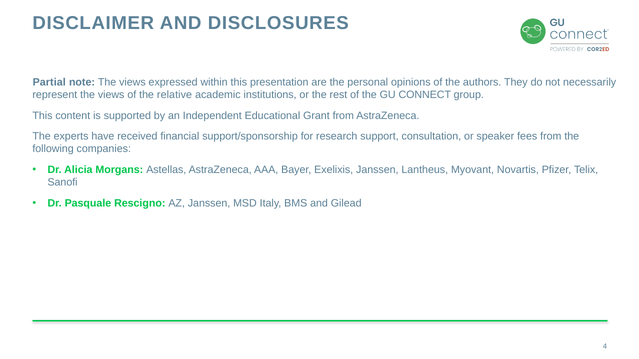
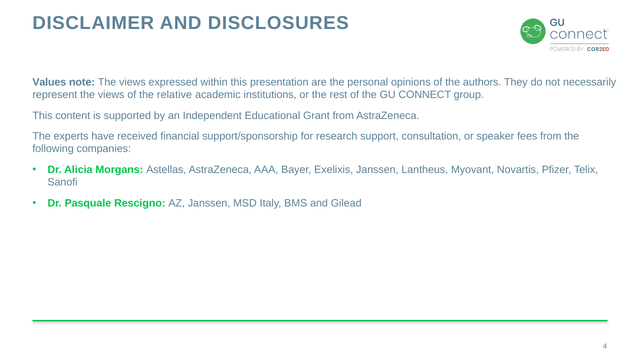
Partial: Partial -> Values (49, 82)
